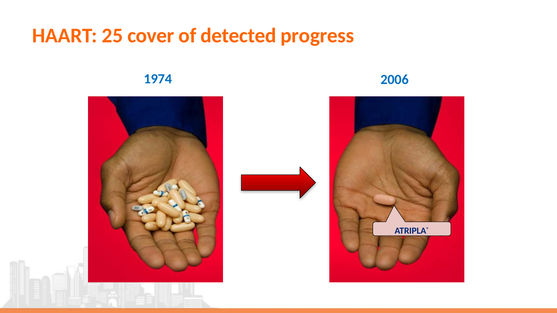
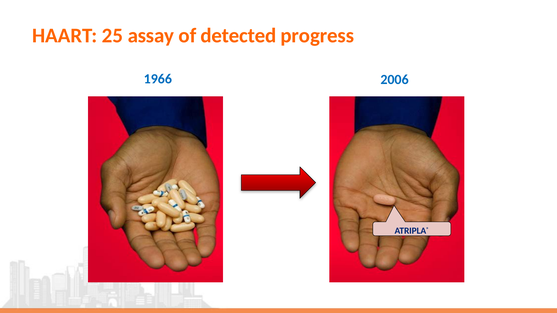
cover: cover -> assay (151, 36)
1974: 1974 -> 1966 (158, 79)
